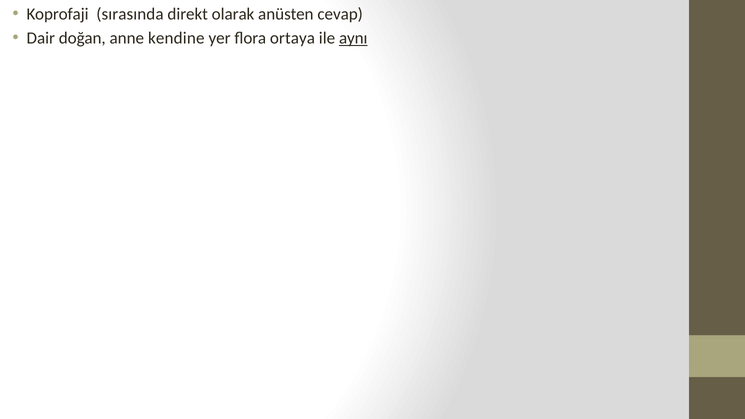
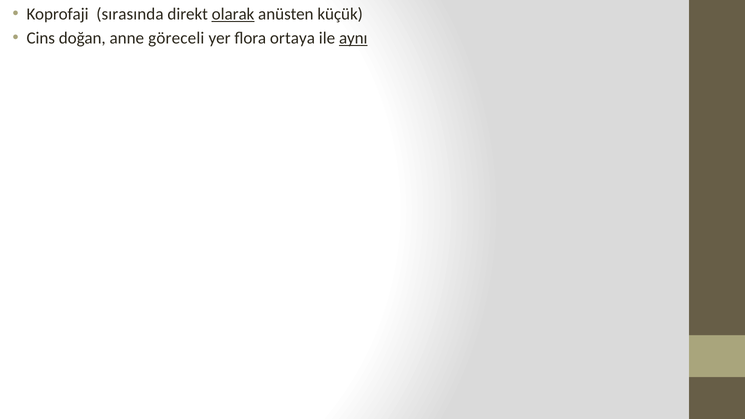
olarak underline: none -> present (233, 14)
cevap: cevap -> küçük (340, 14)
Dair: Dair -> Cins (41, 38)
kendine: kendine -> göreceli (176, 38)
